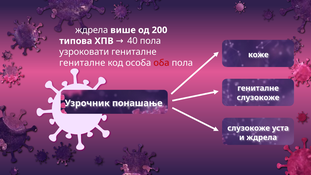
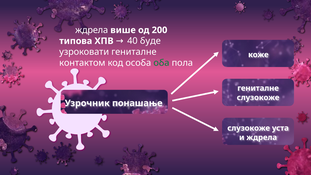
40 пола: пола -> буде (150, 41)
гениталне: гениталне -> контактом (82, 63)
оба colour: red -> green (161, 63)
